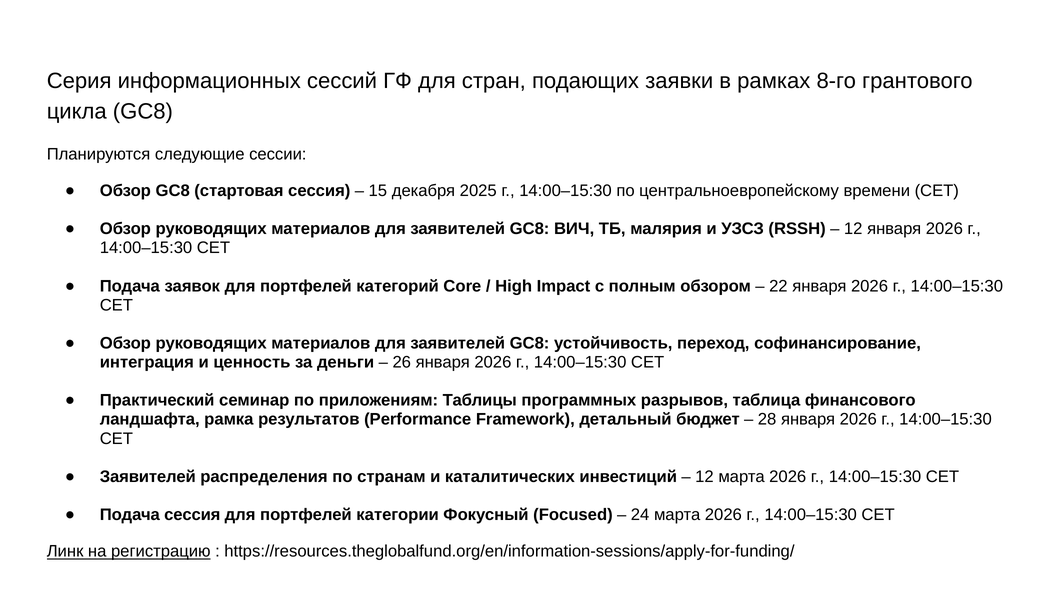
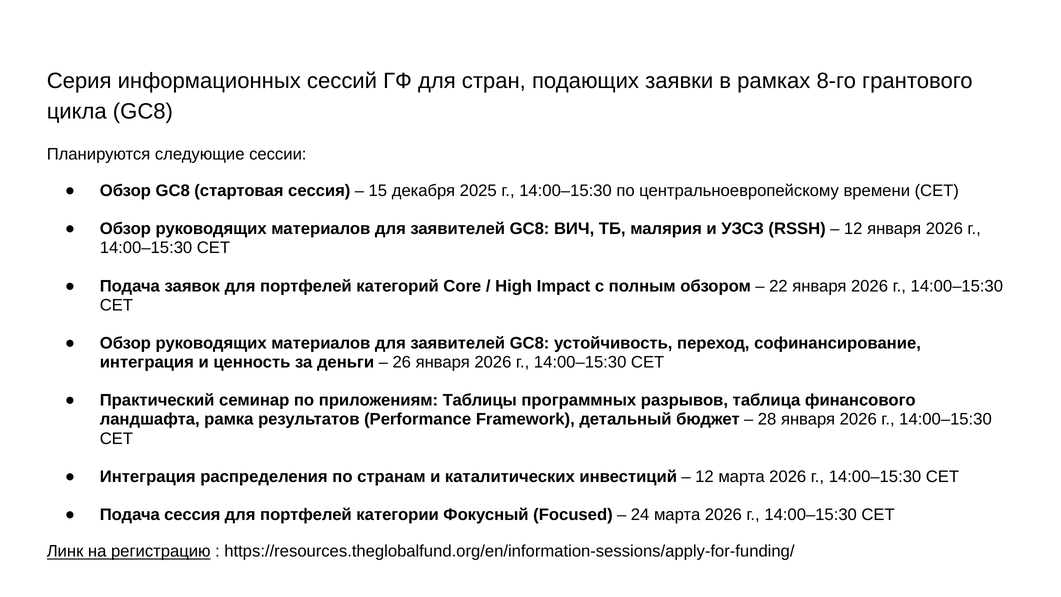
Заявителей: Заявителей -> Интеграция (148, 477)
